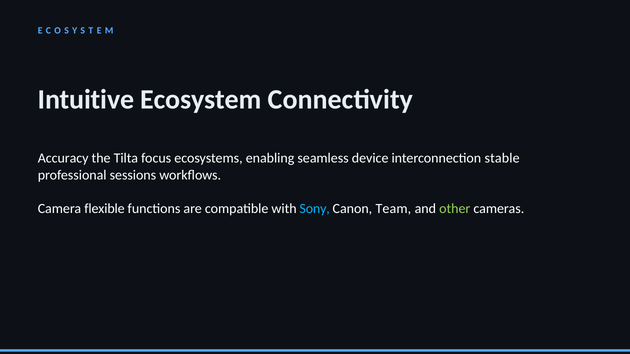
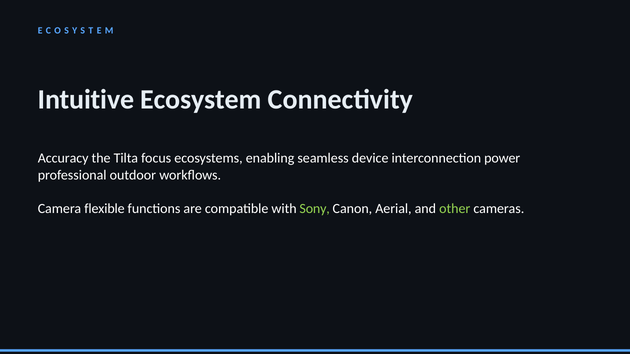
stable: stable -> power (502, 158)
sessions: sessions -> outdoor (133, 175)
Sony colour: light blue -> light green (315, 209)
Team: Team -> Aerial (393, 209)
